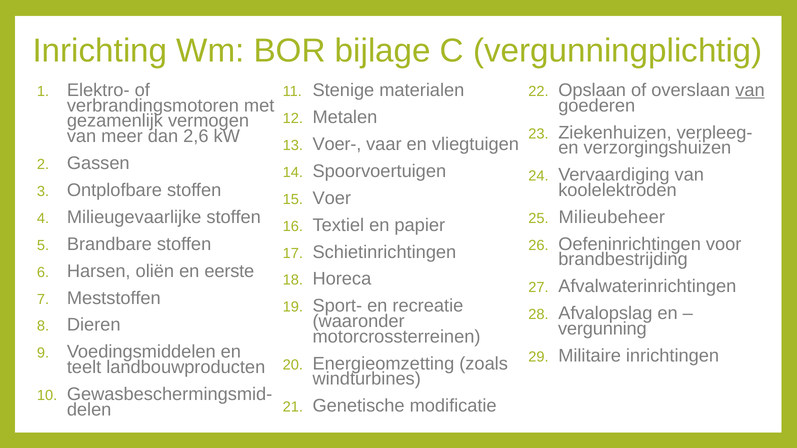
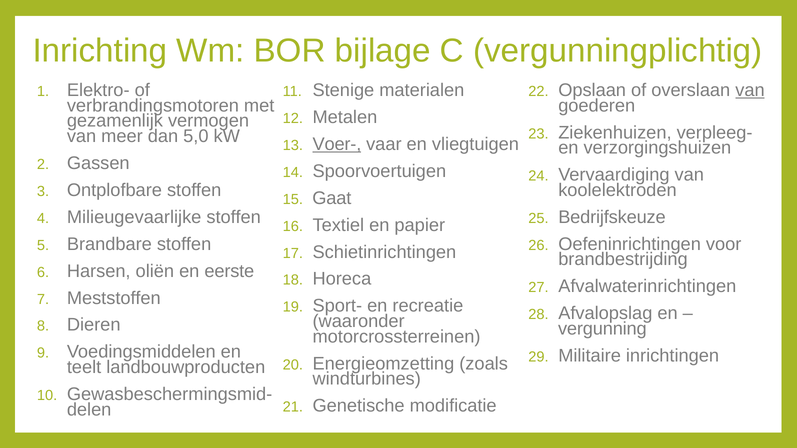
2,6: 2,6 -> 5,0 (196, 136)
Voer- underline: none -> present (337, 144)
Voer: Voer -> Gaat (332, 198)
Milieubeheer: Milieubeheer -> Bedrijfskeuze (612, 217)
